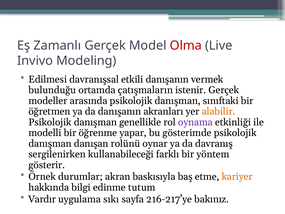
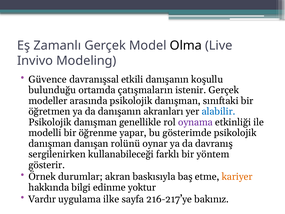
Olma colour: red -> black (186, 46)
Edilmesi: Edilmesi -> Güvence (48, 79)
vermek: vermek -> koşullu (207, 79)
alabilir colour: orange -> blue (219, 111)
tutum: tutum -> yoktur (142, 187)
sıkı: sıkı -> ilke (111, 199)
